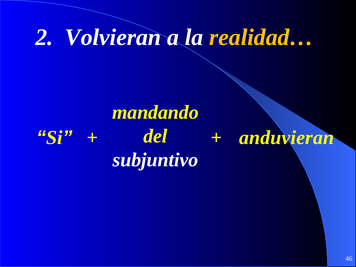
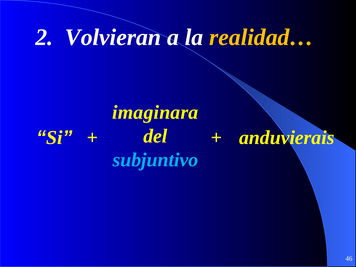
mandando: mandando -> imaginara (155, 112)
anduvieran: anduvieran -> anduvierais (287, 138)
subjuntivo colour: white -> light blue (155, 160)
